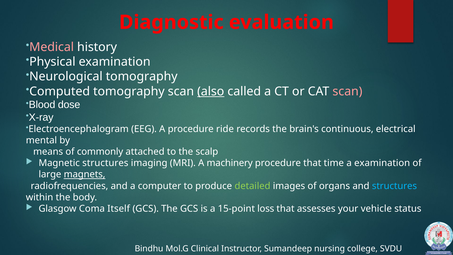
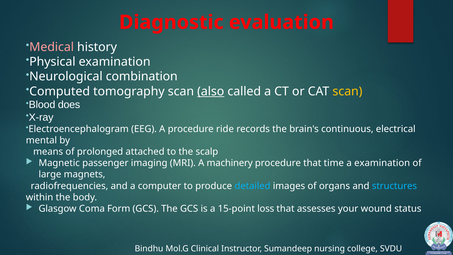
Neurological tomography: tomography -> combination (142, 77)
scan colour: pink -> yellow (347, 91)
dose: dose -> does (69, 105)
commonly: commonly -> prolonged (100, 152)
Magnetic structures: structures -> passenger (105, 163)
magnets underline: present -> none (85, 174)
detailed colour: light green -> light blue (252, 186)
Itself: Itself -> Form (119, 208)
vehicle: vehicle -> wound (376, 208)
